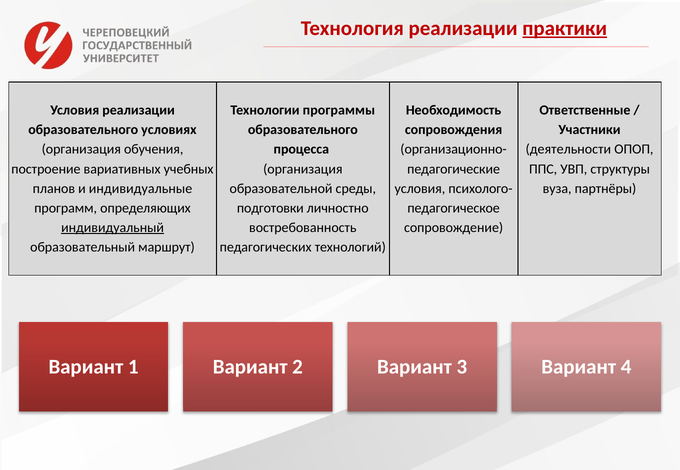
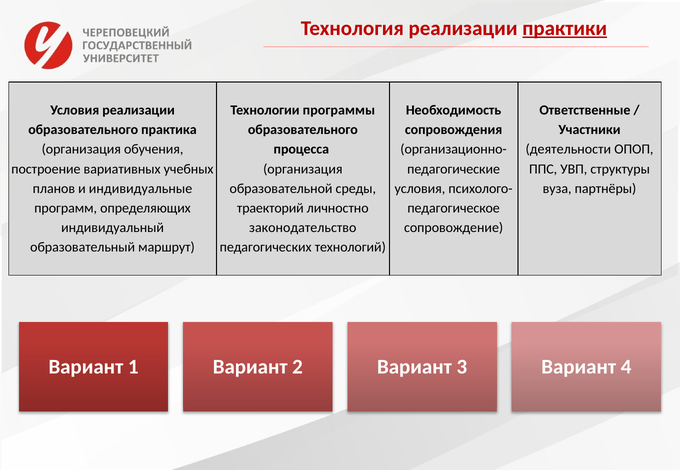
условиях: условиях -> практика (169, 130)
подготовки: подготовки -> траекторий (270, 208)
индивидуальный underline: present -> none (113, 228)
востребованность: востребованность -> законодательство (303, 228)
